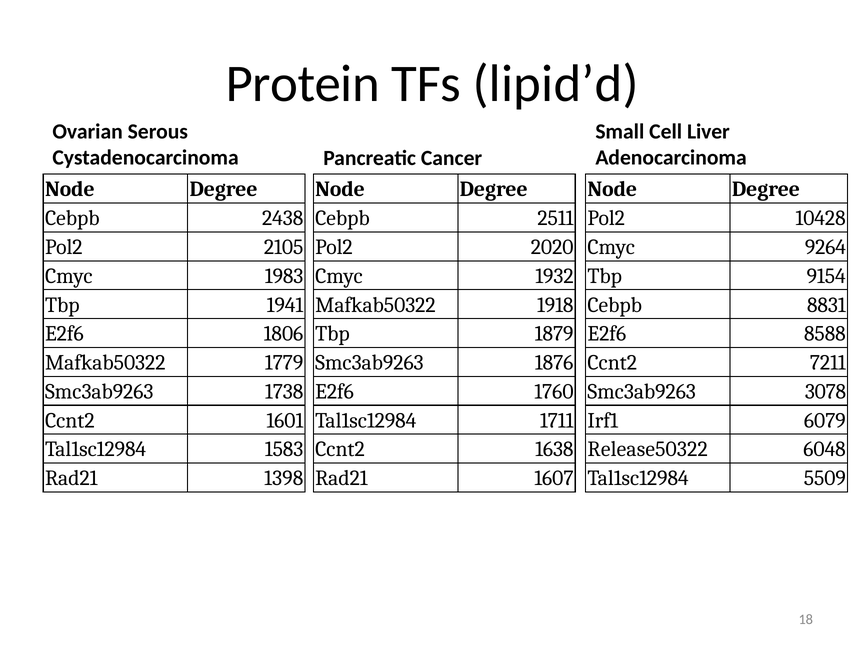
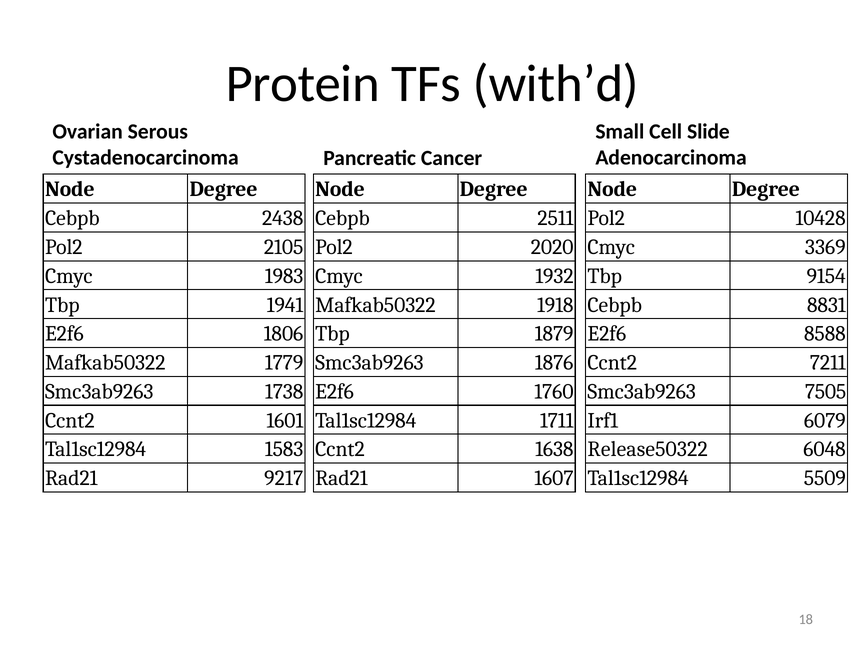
lipid’d: lipid’d -> with’d (556, 84)
Liver: Liver -> Slide (708, 132)
9264: 9264 -> 3369 (825, 247)
3078: 3078 -> 7505 (826, 391)
1398: 1398 -> 9217 (284, 478)
